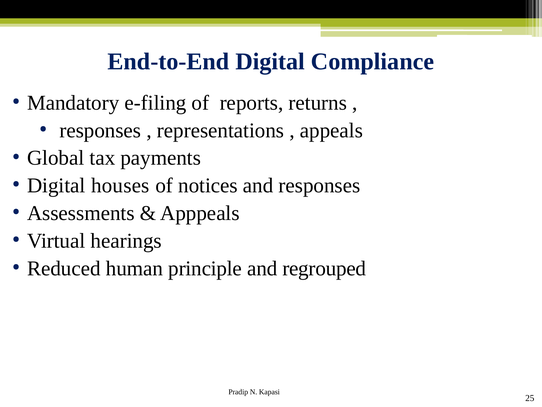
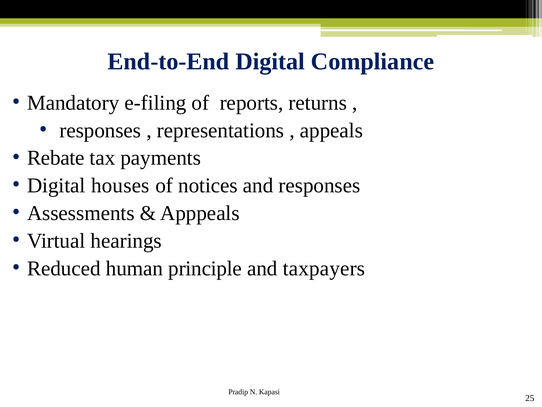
Global: Global -> Rebate (56, 158)
regrouped: regrouped -> taxpayers (324, 268)
